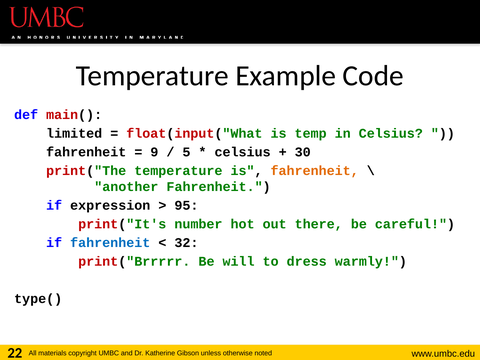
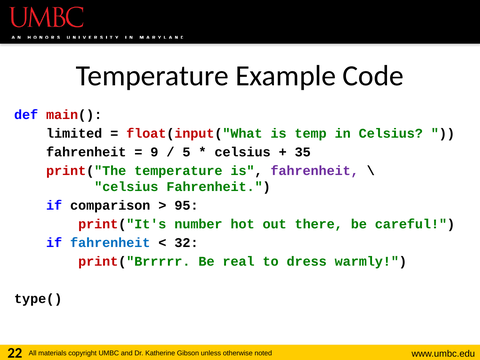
30: 30 -> 35 (303, 152)
fahrenheit colour: orange -> purple (315, 171)
another: another -> celsius (126, 187)
expression: expression -> comparison (110, 205)
will: will -> real (239, 261)
